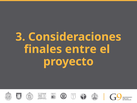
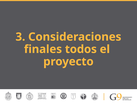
entre: entre -> todos (81, 49)
